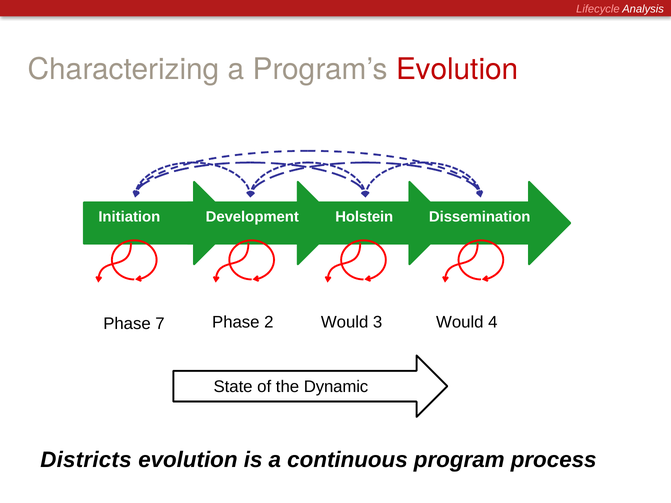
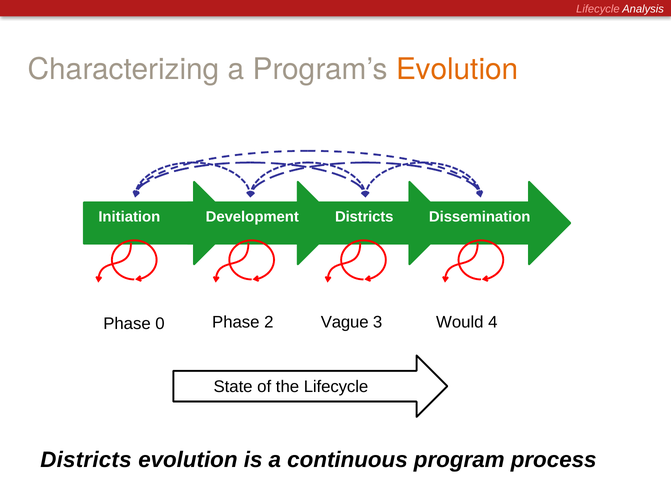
Evolution colour: red -> orange (457, 69)
Development Holstein: Holstein -> Districts (364, 217)
7: 7 -> 0 (160, 324)
2 Would: Would -> Vague (345, 323)
the Dynamic: Dynamic -> Lifecycle (336, 387)
